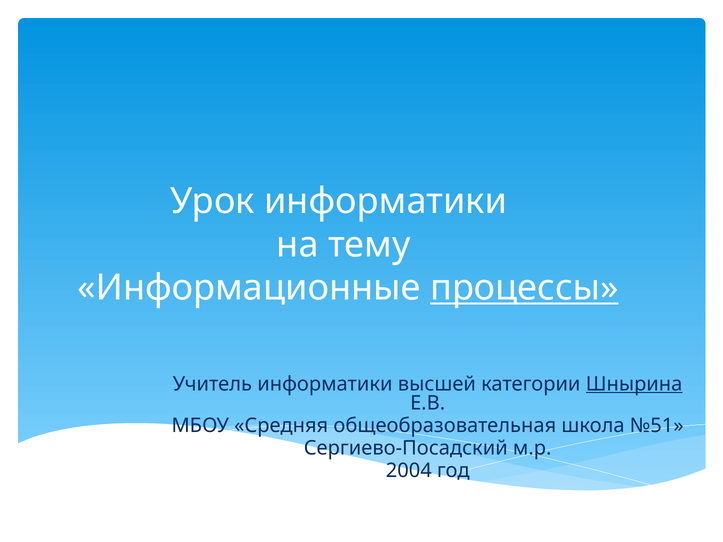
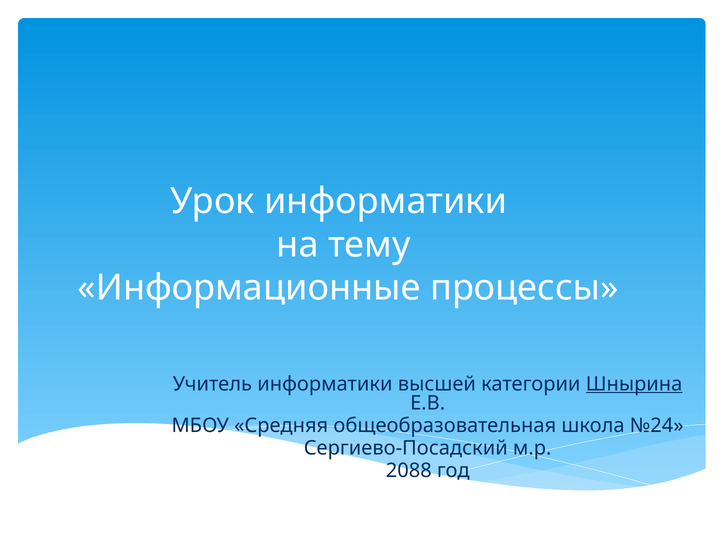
процессы underline: present -> none (524, 288)
№51: №51 -> №24 (657, 426)
2004: 2004 -> 2088 (409, 471)
